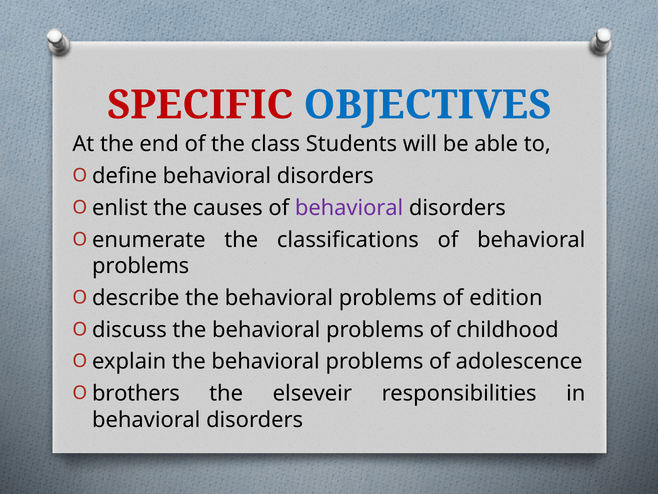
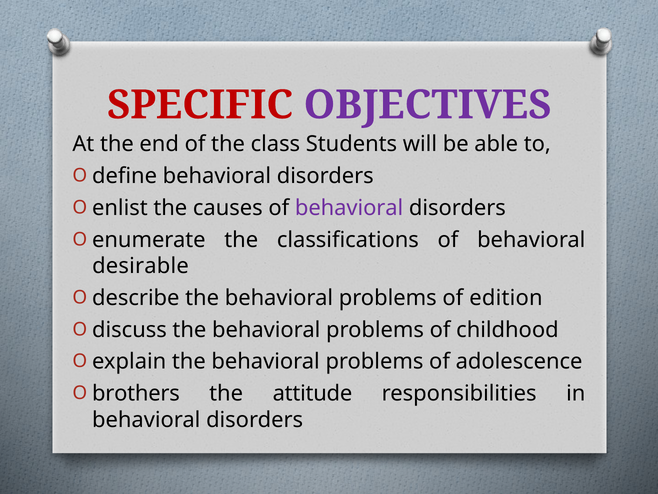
OBJECTIVES colour: blue -> purple (428, 105)
problems: problems -> desirable (140, 266)
elseveir: elseveir -> attitude (312, 393)
